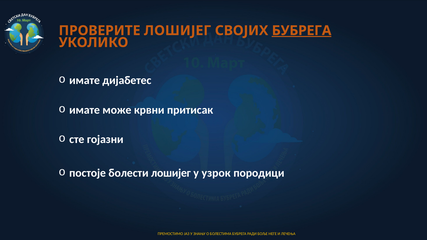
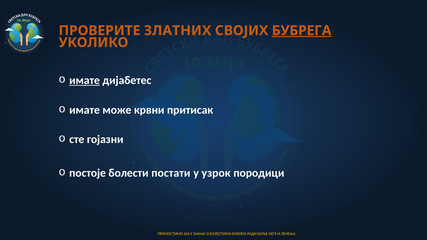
ПРОВЕРИТЕ ЛОШИЈЕГ: ЛОШИЈЕГ -> ЗЛАТНИХ (178, 31)
имате underline: none -> present (85, 81)
болести лошијег: лошијег -> постати (171, 173)
